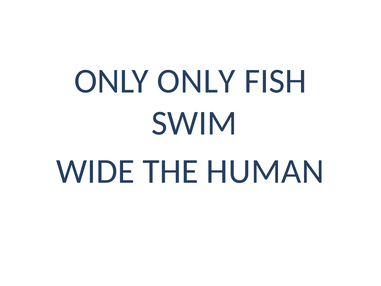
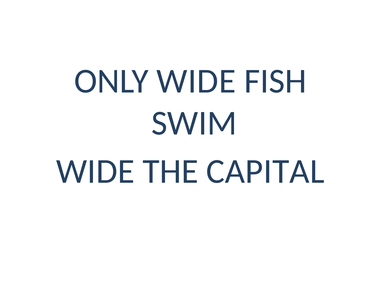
ONLY ONLY: ONLY -> WIDE (196, 81)
HUMAN: HUMAN -> CAPITAL (265, 171)
